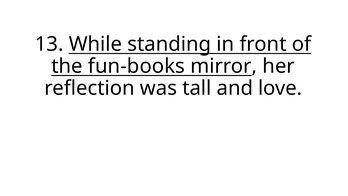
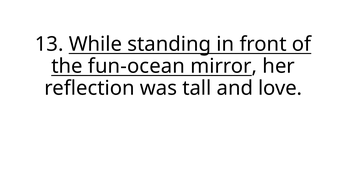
fun-books: fun-books -> fun-ocean (136, 66)
